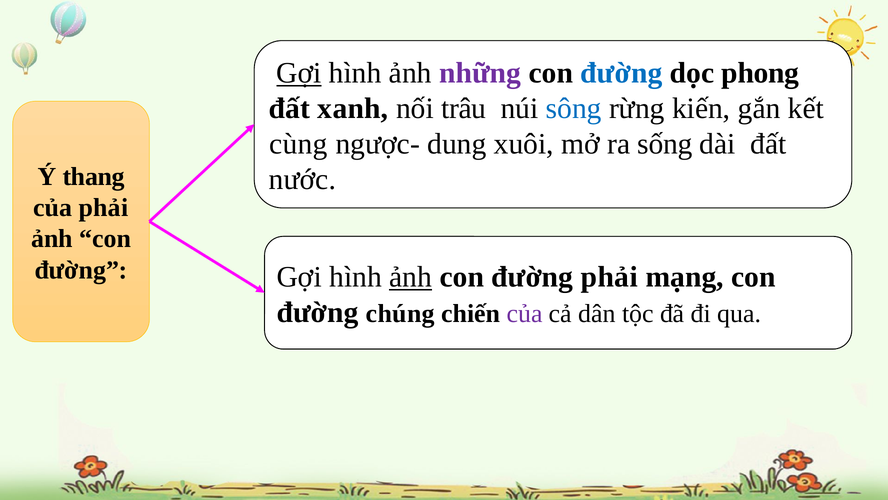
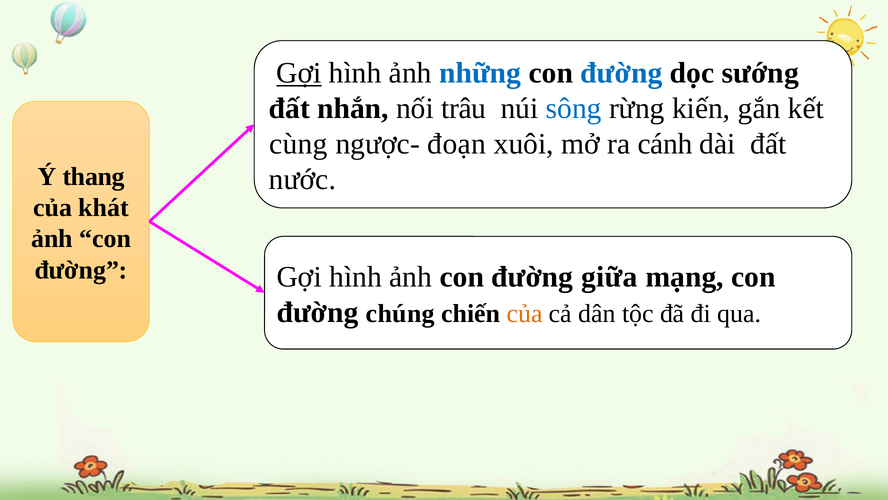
những colour: purple -> blue (480, 73)
phong: phong -> sướng (760, 73)
xanh: xanh -> nhắn (353, 108)
dung: dung -> đoạn (457, 144)
sống: sống -> cánh (665, 144)
của phải: phải -> khát (104, 208)
ảnh underline: present -> none (411, 277)
đường phải: phải -> giữa (609, 277)
của colour: purple -> orange (525, 313)
